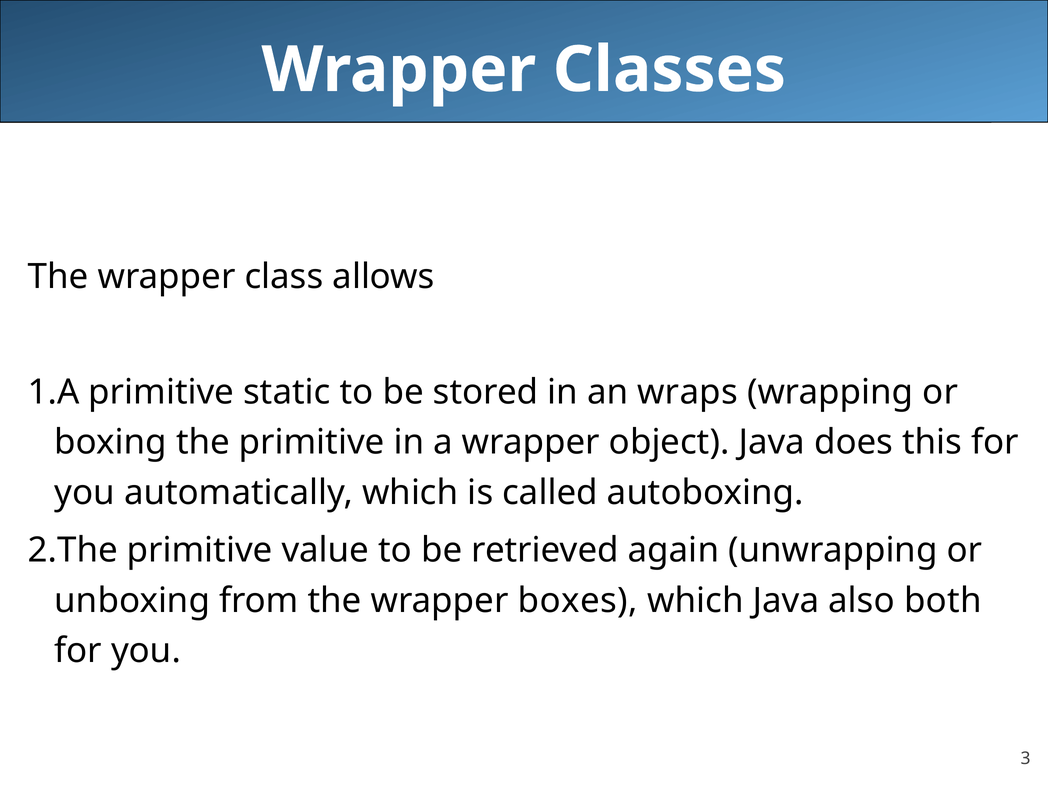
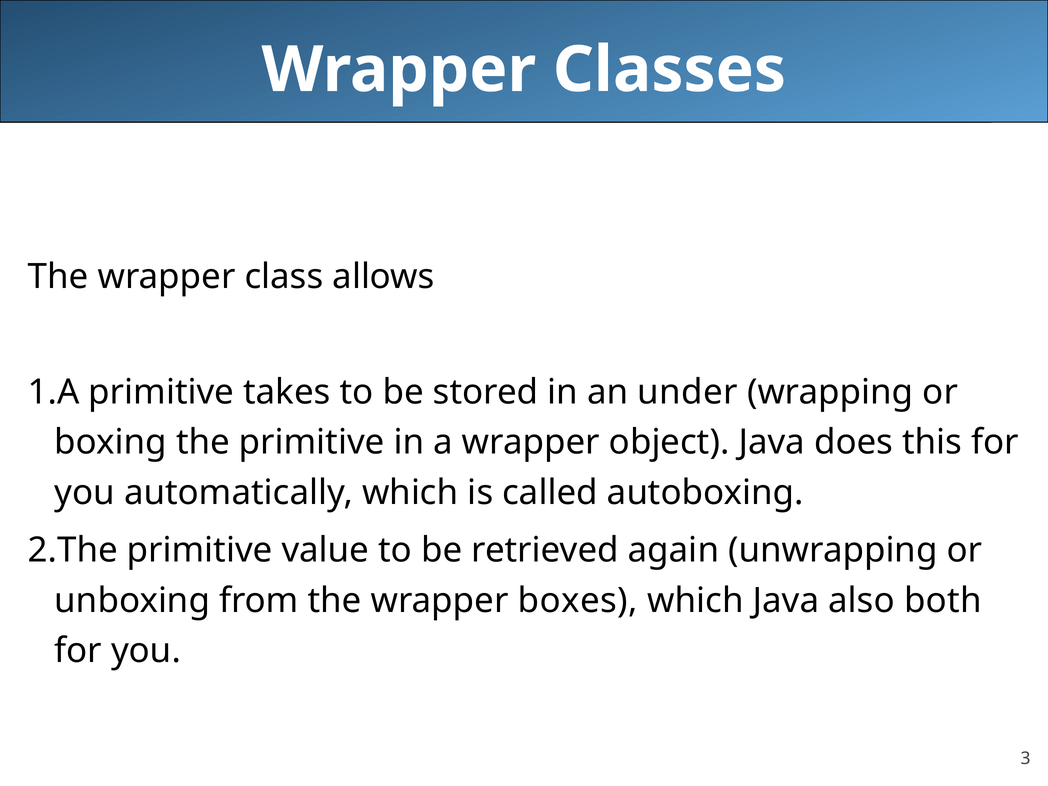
static: static -> takes (287, 392)
wraps: wraps -> under (687, 392)
